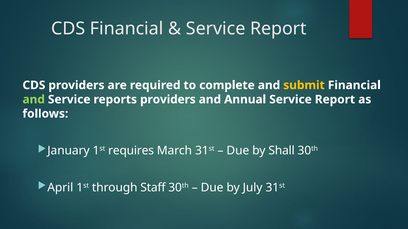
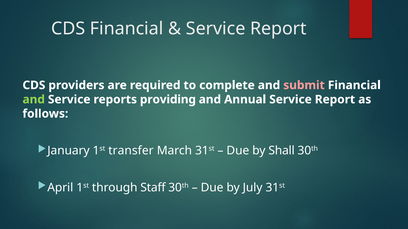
submit colour: yellow -> pink (304, 85)
reports providers: providers -> providing (168, 100)
requires: requires -> transfer (131, 151)
